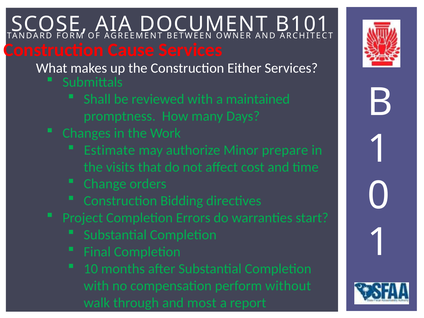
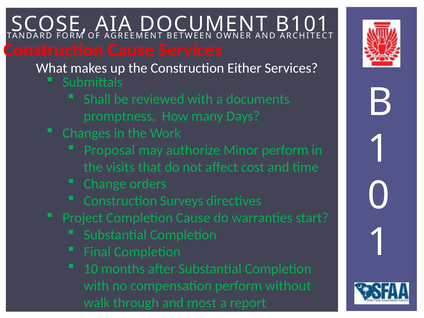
maintained: maintained -> documents (258, 99)
Estimate: Estimate -> Proposal (109, 150)
Minor prepare: prepare -> perform (285, 150)
Bidding: Bidding -> Surveys (182, 201)
Completion Errors: Errors -> Cause (193, 218)
